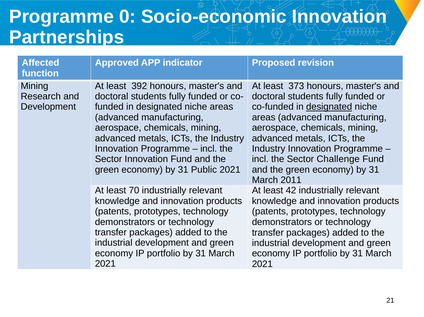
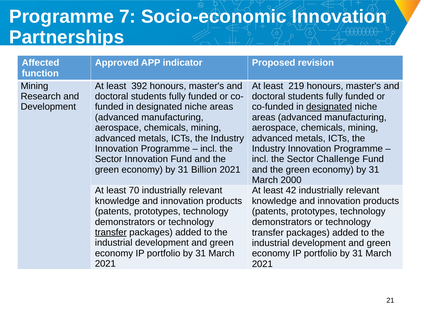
0: 0 -> 7 (127, 17)
373: 373 -> 219 (296, 86)
Public: Public -> Billion (204, 170)
2011: 2011 -> 2000 (291, 180)
transfer underline: none -> present (111, 233)
